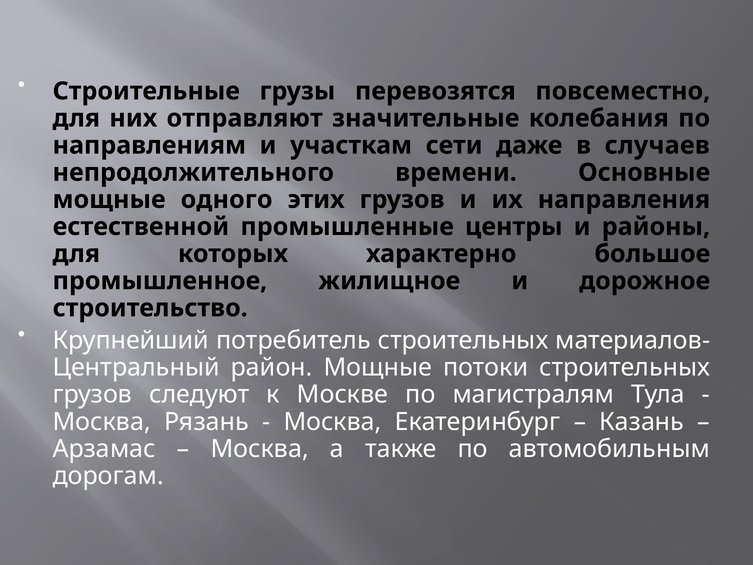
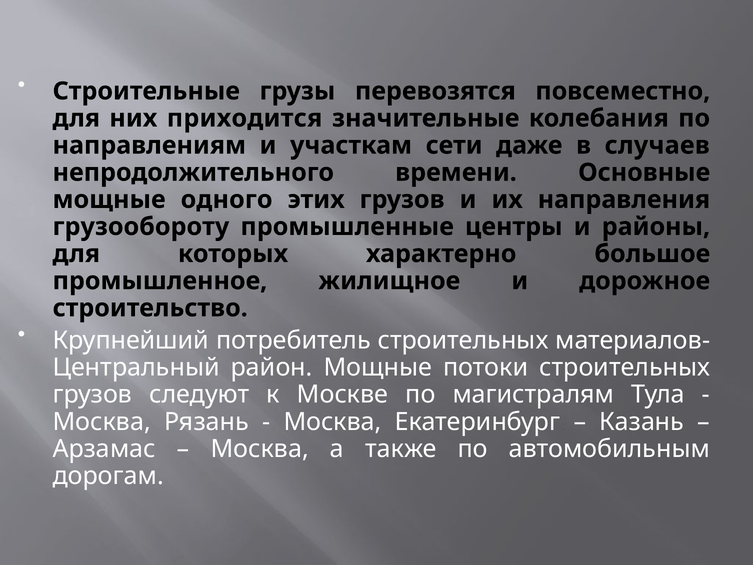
отправляют: отправляют -> приходится (245, 118)
естественной: естественной -> грузообороту (141, 227)
